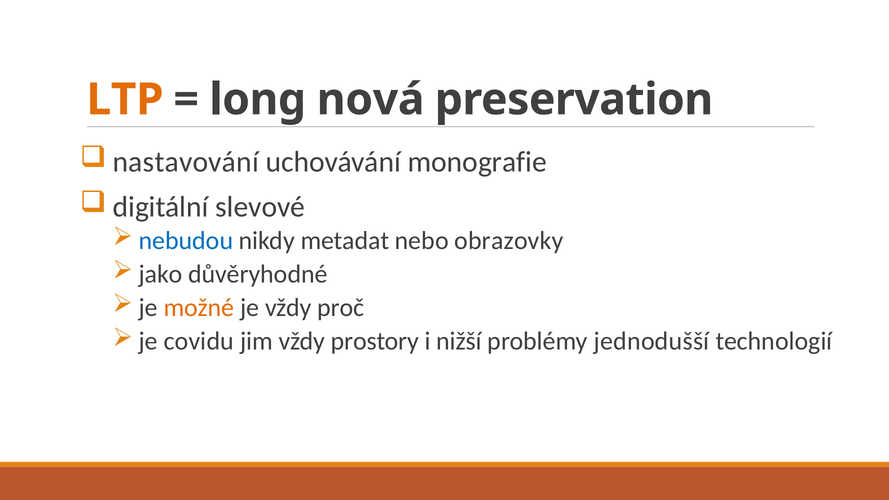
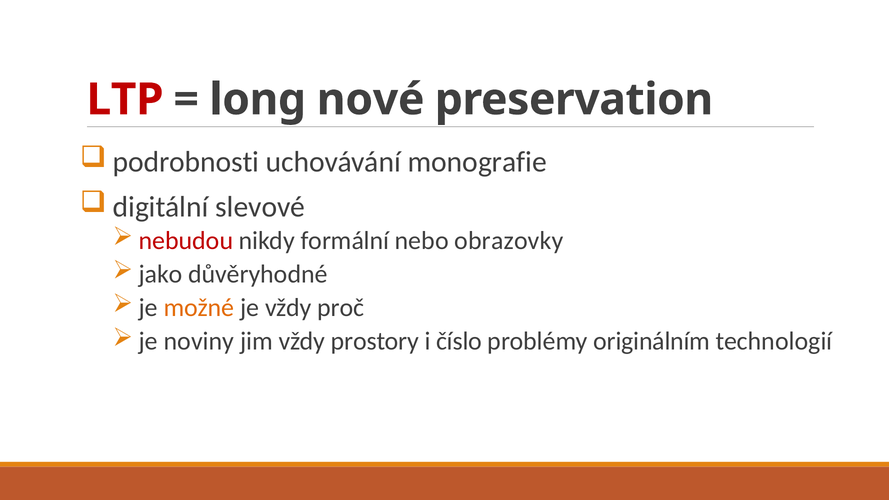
LTP colour: orange -> red (125, 100)
nová: nová -> nové (371, 100)
nastavování: nastavování -> podrobnosti (186, 162)
nebudou colour: blue -> red (186, 241)
metadat: metadat -> formální (345, 241)
covidu: covidu -> noviny (199, 341)
nižší: nižší -> číslo (459, 341)
jednodušší: jednodušší -> originálním (652, 341)
